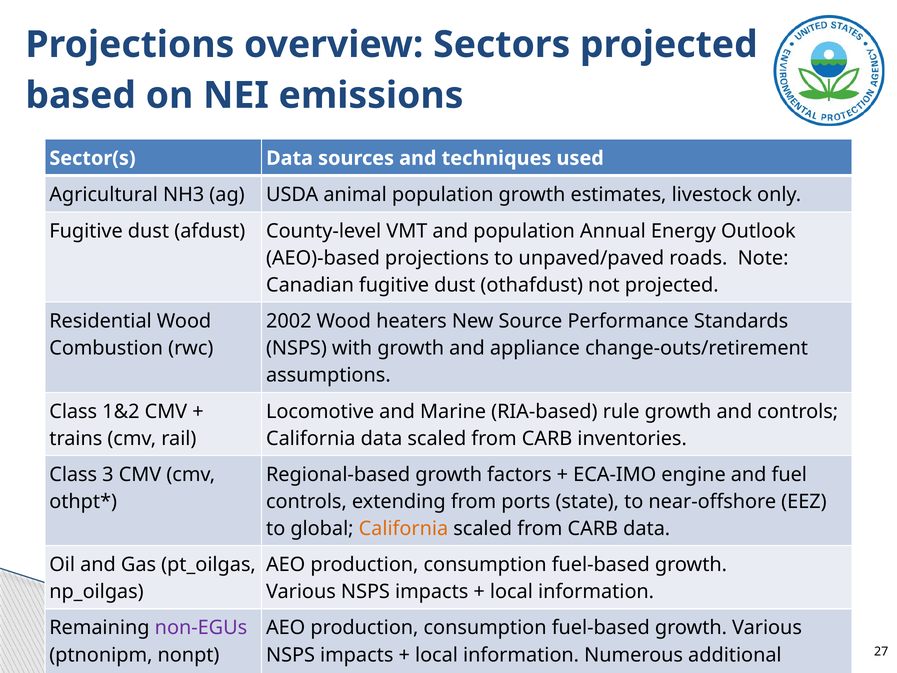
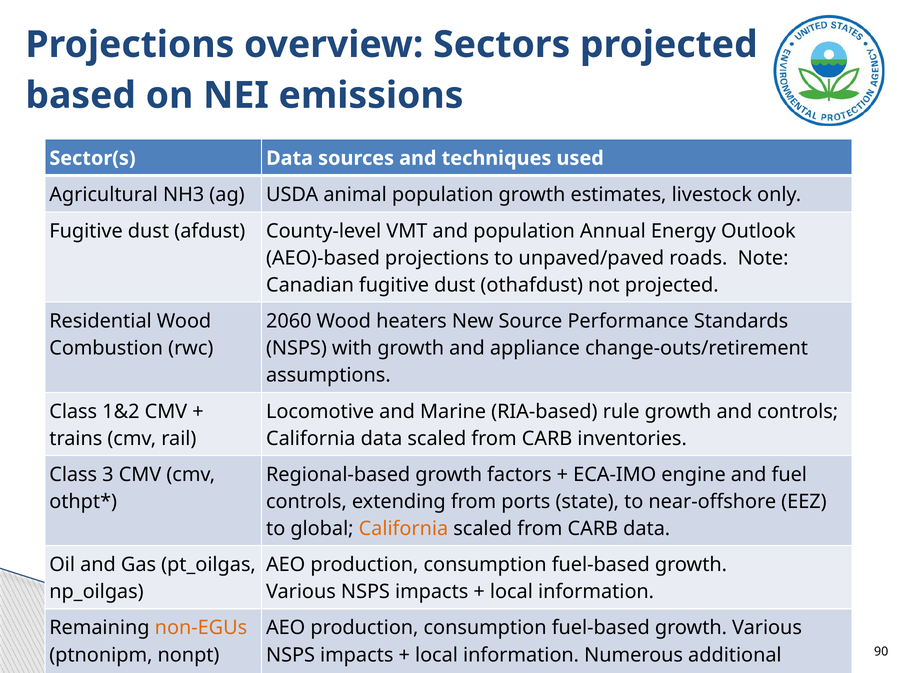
2002: 2002 -> 2060 (289, 321)
non-EGUs colour: purple -> orange (201, 628)
27: 27 -> 90 (881, 651)
